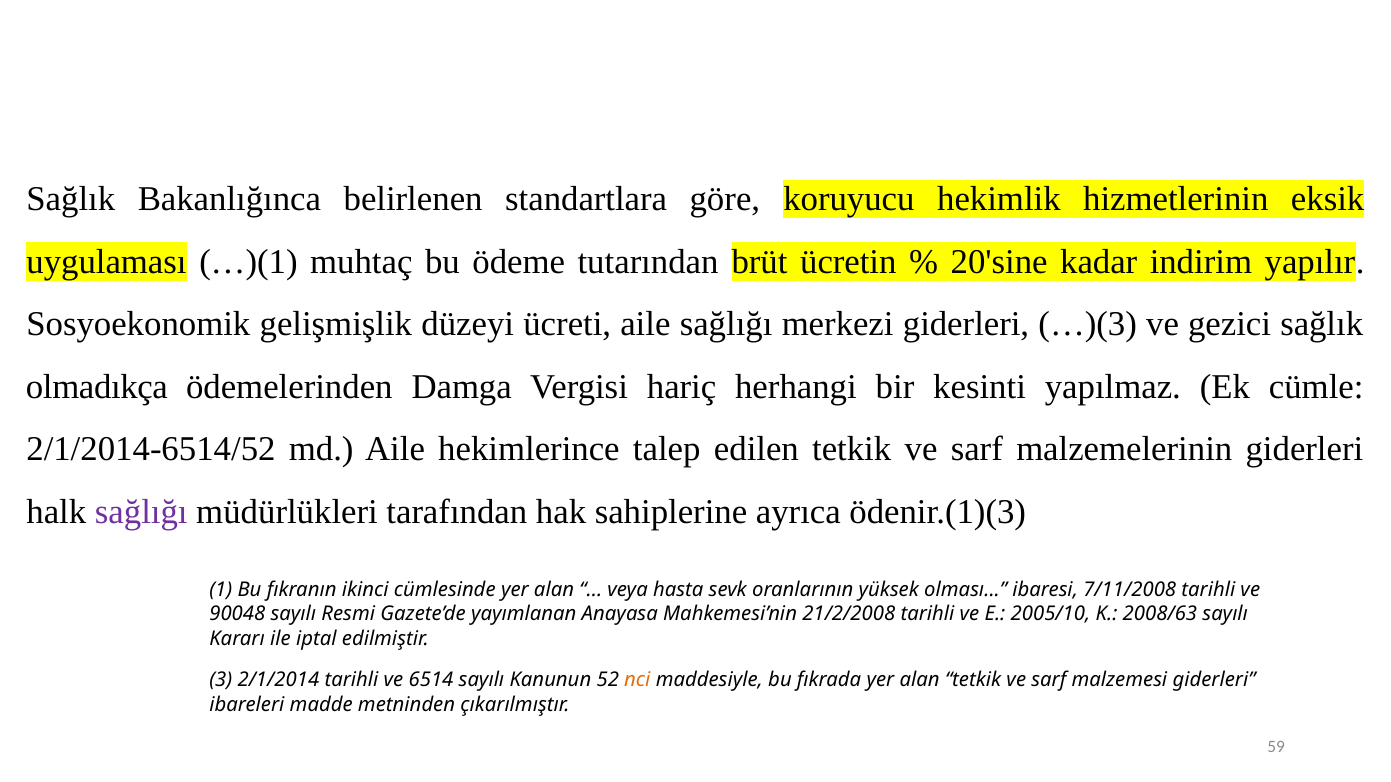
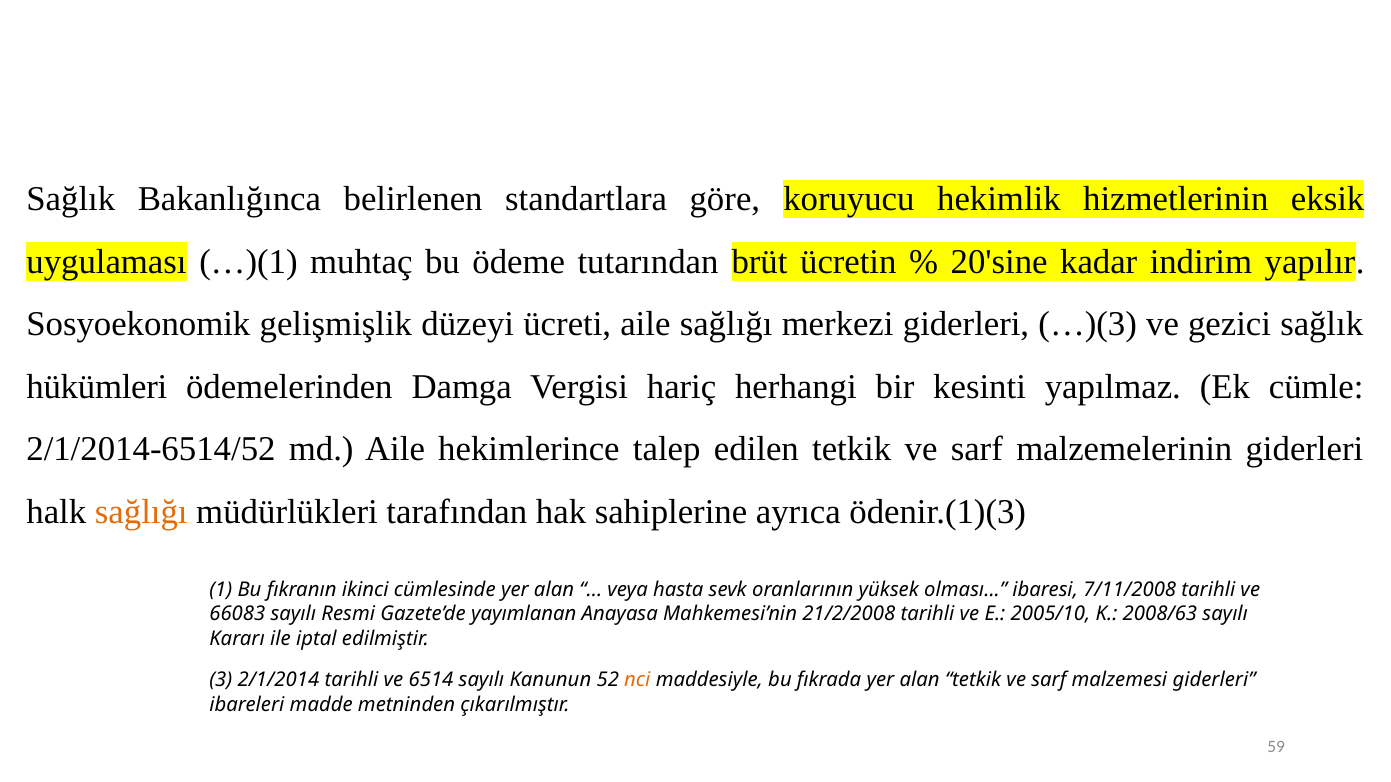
olmadıkça: olmadıkça -> hükümleri (97, 387)
sağlığı colour: purple -> orange (141, 512)
90048: 90048 -> 66083 (237, 614)
